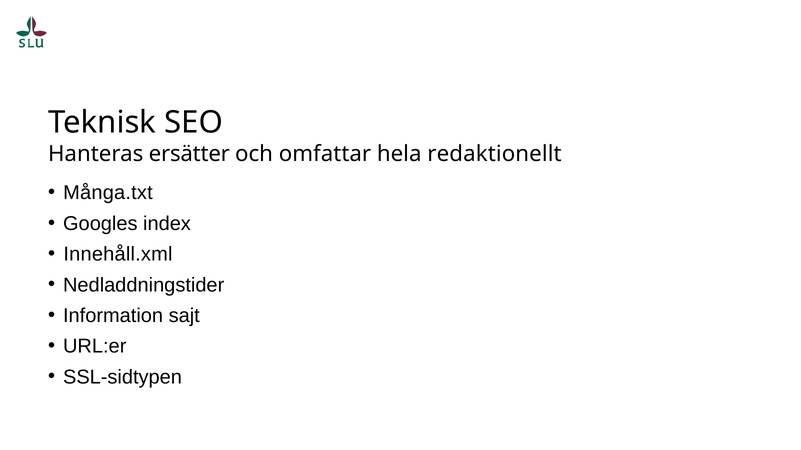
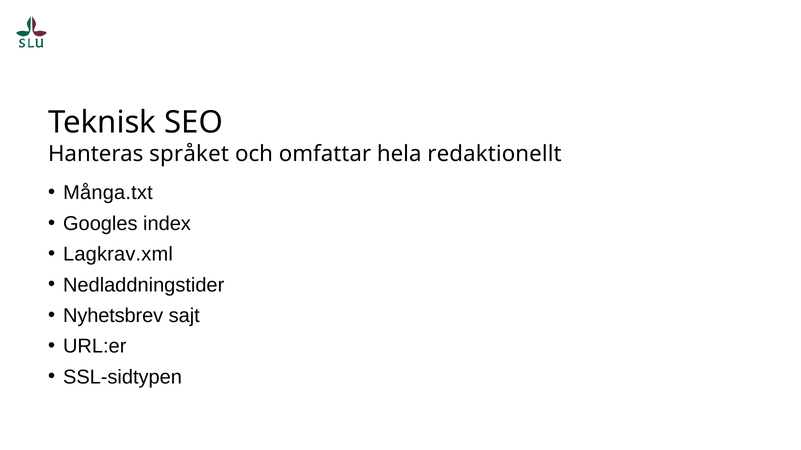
ersätter: ersätter -> språket (189, 154)
Innehåll.xml: Innehåll.xml -> Lagkrav.xml (118, 255)
Information: Information -> Nyhetsbrev (113, 316)
